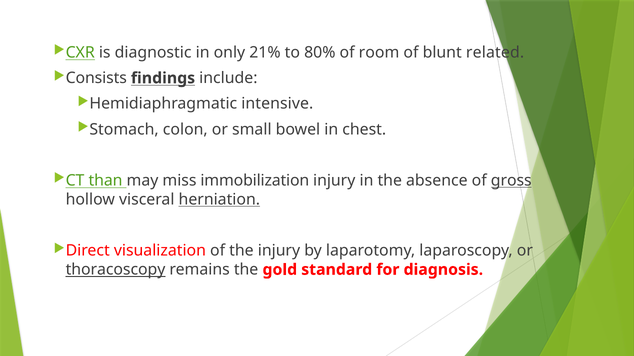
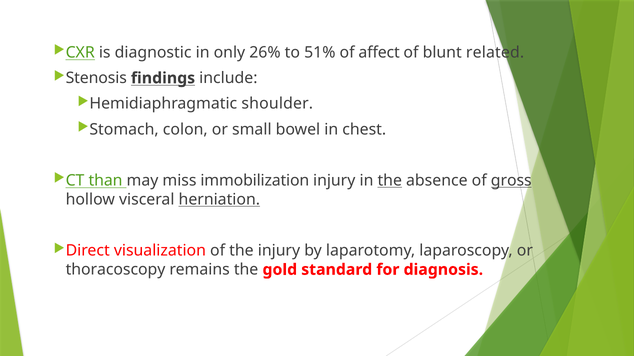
21%: 21% -> 26% (265, 53)
80%: 80% -> 51% (320, 53)
room: room -> affect (379, 53)
Consists: Consists -> Stenosis (96, 78)
intensive: intensive -> shoulder (277, 104)
the underline: none -> present (390, 181)
thoracoscopy underline: present -> none (116, 270)
